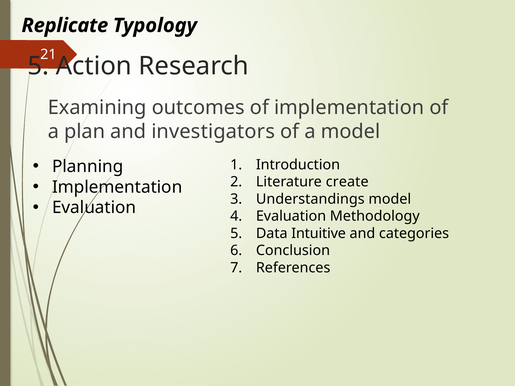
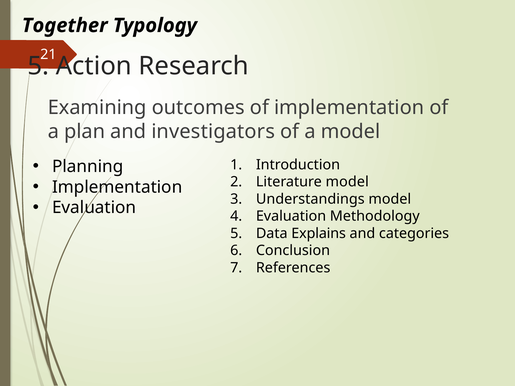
Replicate: Replicate -> Together (65, 25)
Literature create: create -> model (347, 182)
Intuitive: Intuitive -> Explains (319, 234)
